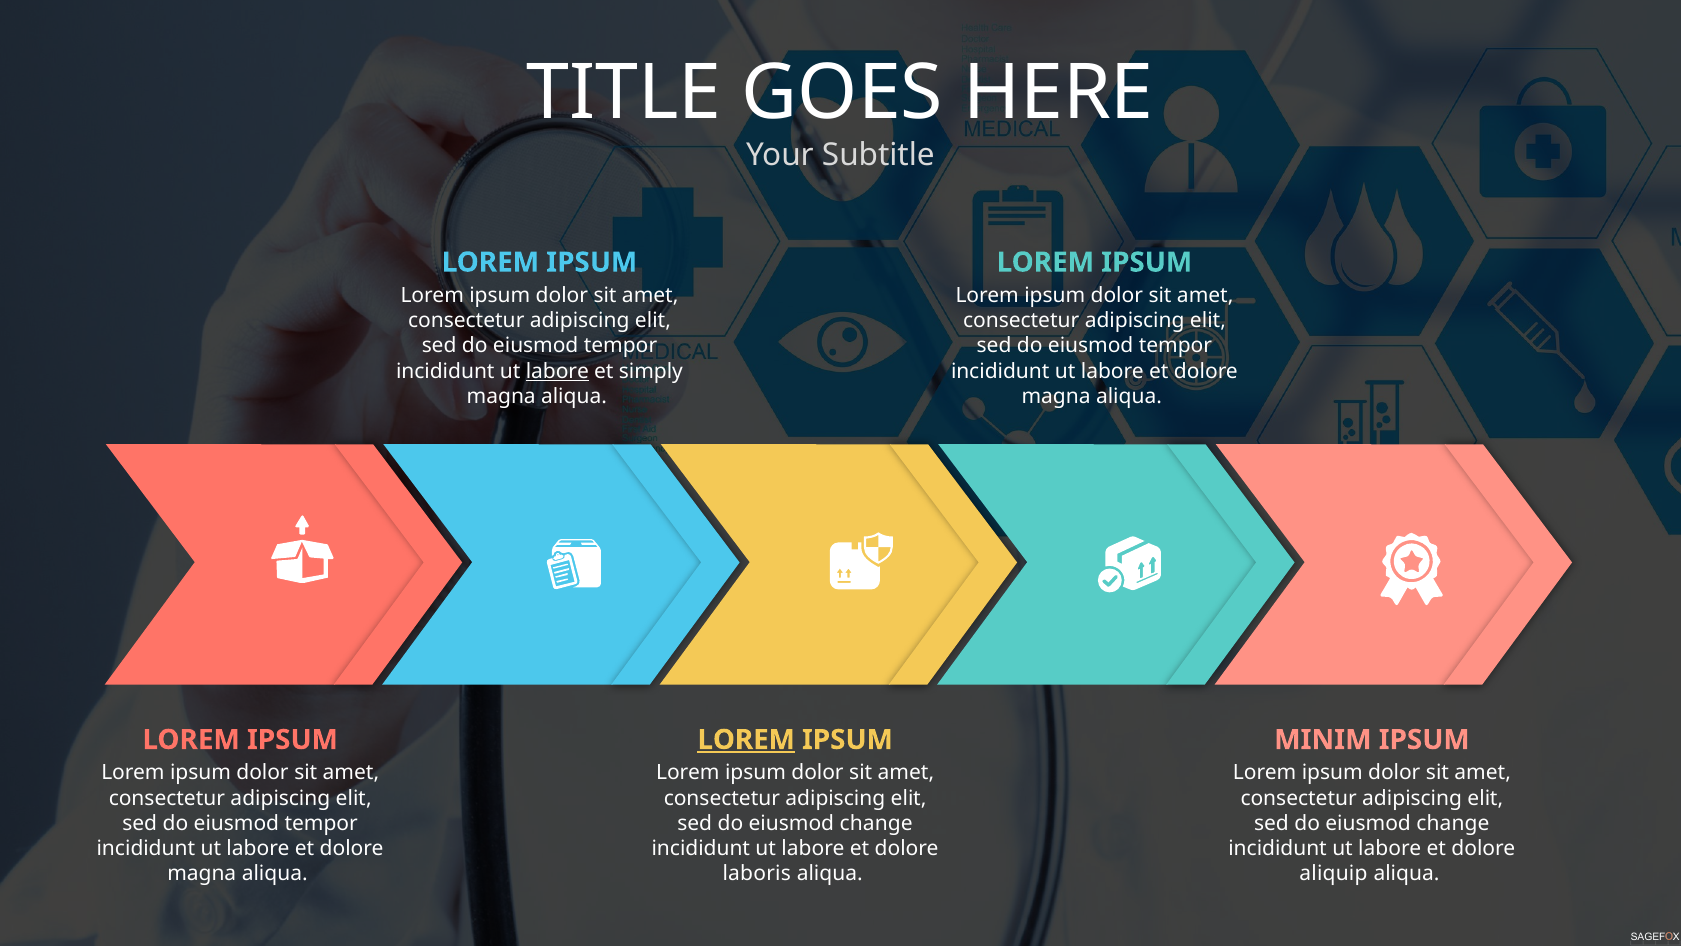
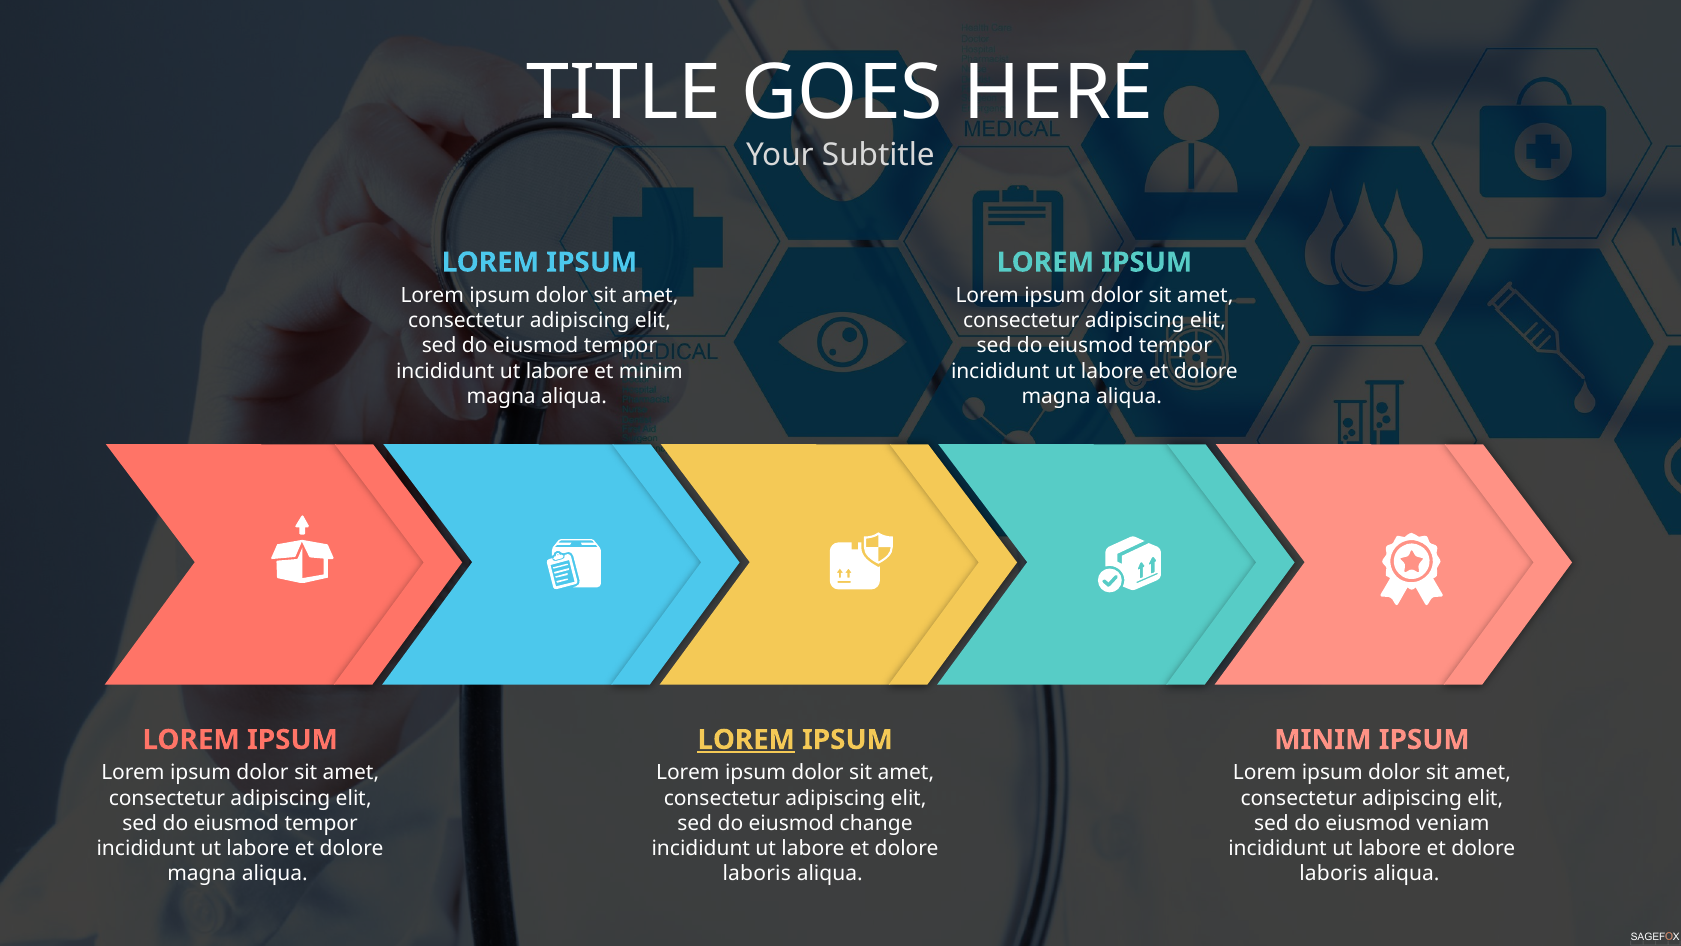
labore underline: present -> none (557, 371)
et simply: simply -> minim (651, 371)
change: change -> veniam (1453, 823)
aliquip: aliquip -> laboris (1333, 873)
